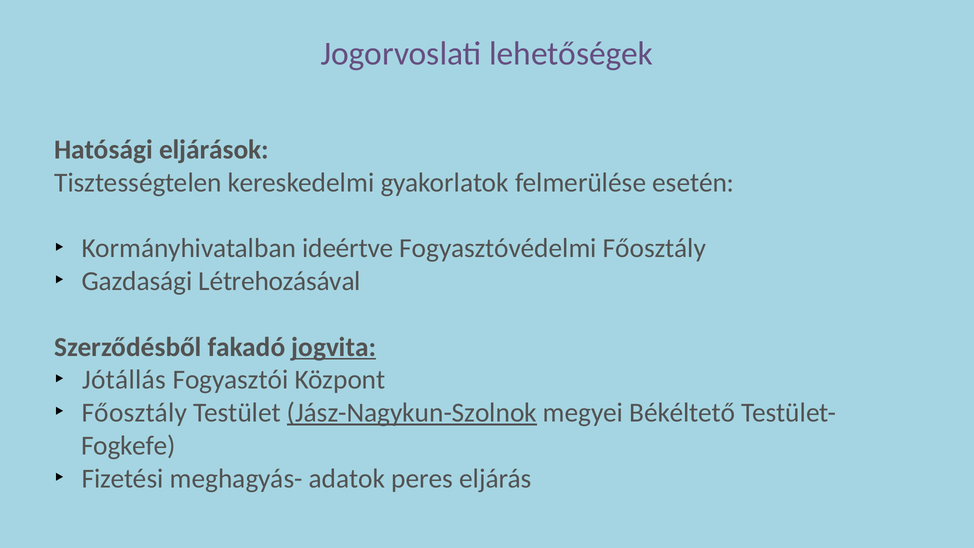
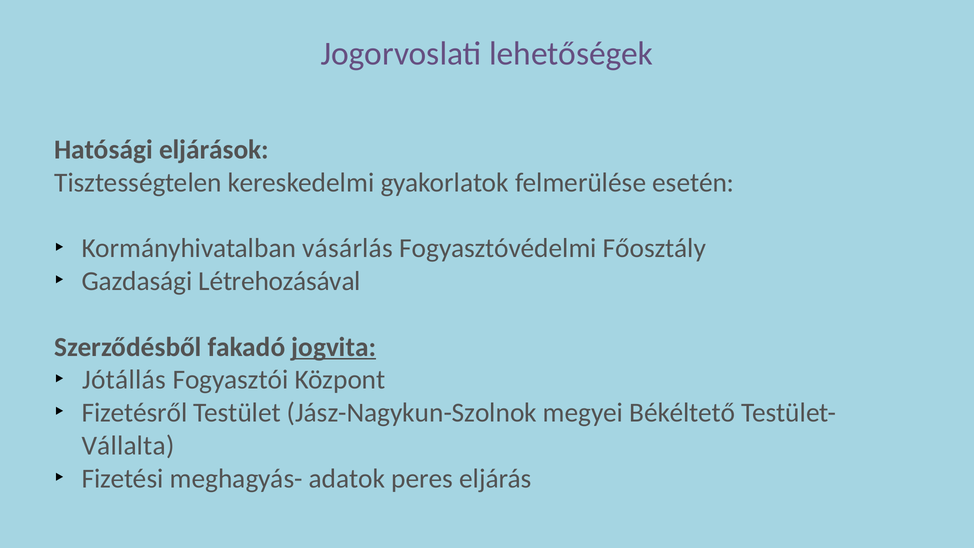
ideértve: ideértve -> vásárlás (348, 248)
Főosztály: Főosztály -> Fizetésről (134, 413)
Jász-Nagykun-Szolnok underline: present -> none (412, 413)
Fogkefe: Fogkefe -> Vállalta (128, 446)
